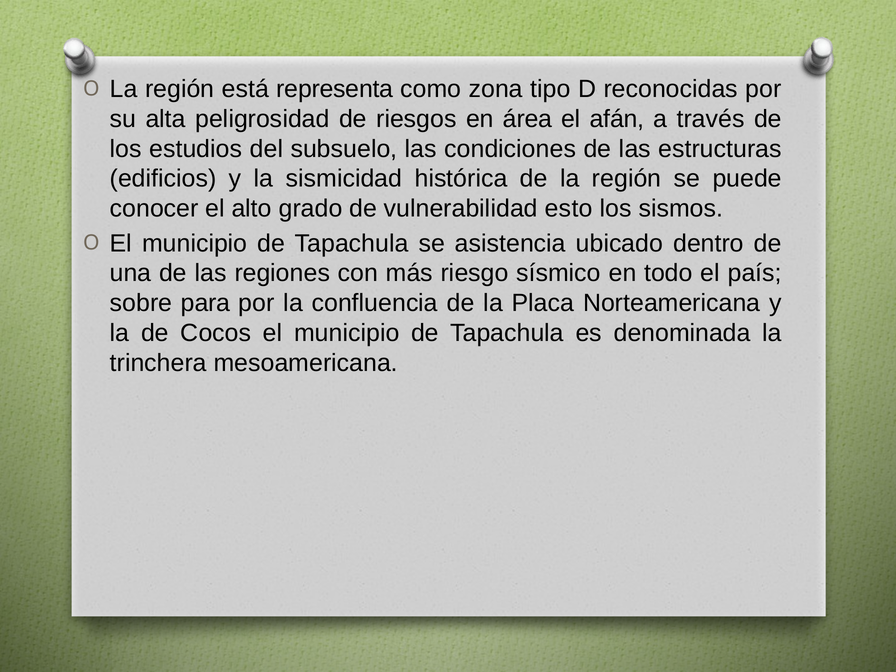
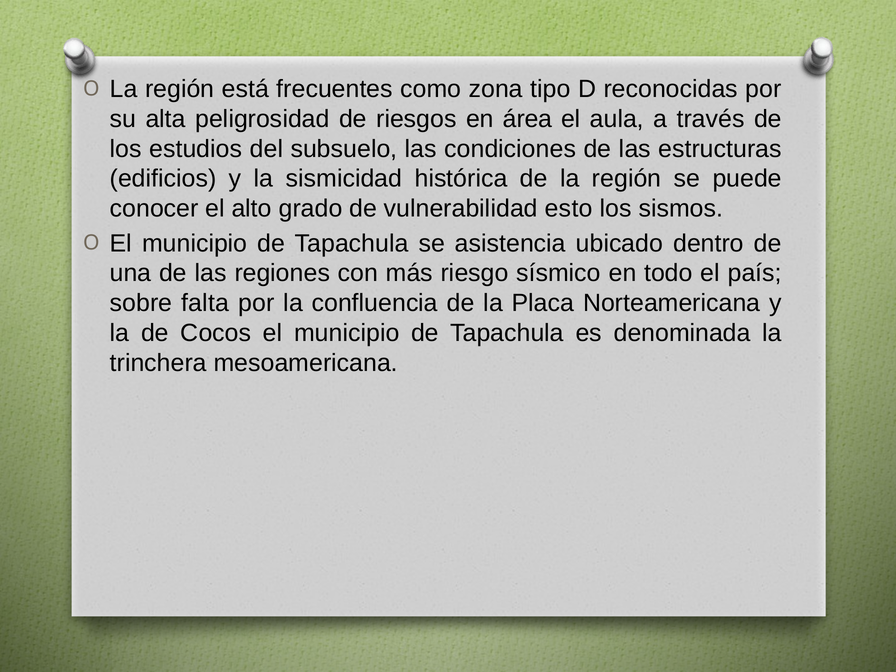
representa: representa -> frecuentes (335, 89)
afán: afán -> aula (617, 119)
para: para -> falta (205, 303)
